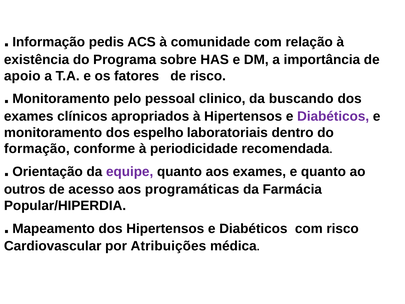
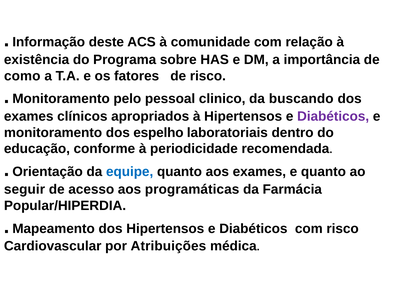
pedis: pedis -> deste (106, 42)
apoio: apoio -> como (22, 76)
formação: formação -> educação (37, 149)
equipe colour: purple -> blue (130, 172)
outros: outros -> seguir (24, 189)
